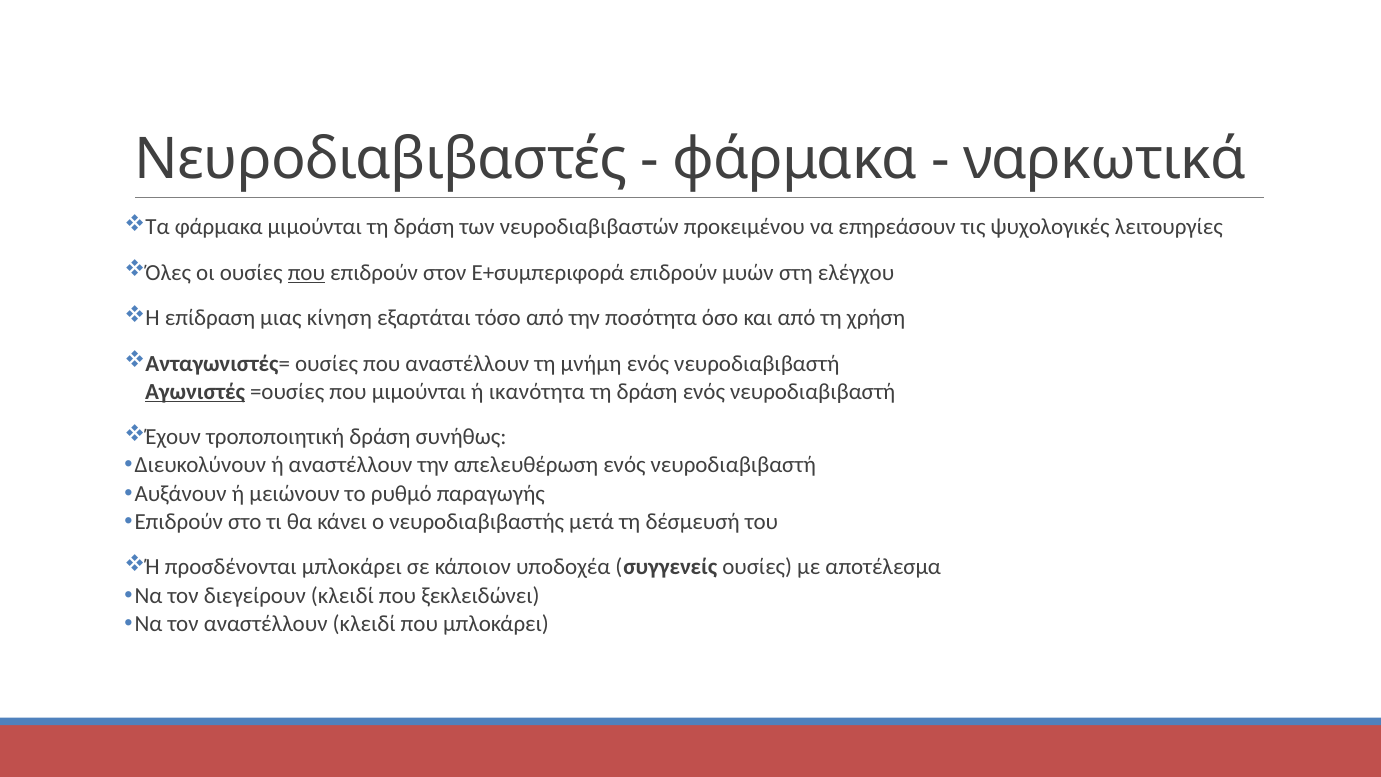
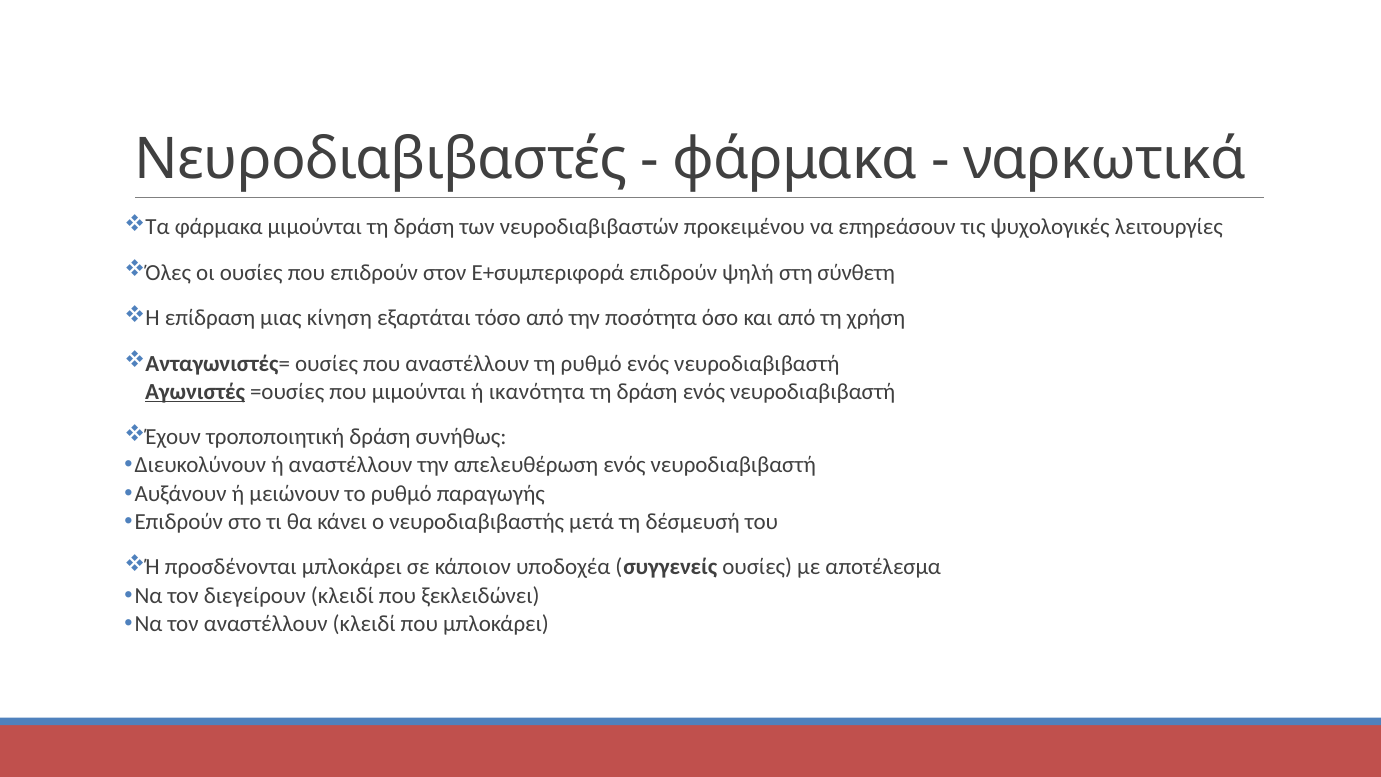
που underline: present -> none (306, 272)
μυών: μυών -> ψηλή (748, 272)
ελέγχου: ελέγχου -> σύνθετη (856, 272)
τη μνήμη: μνήμη -> ρυθμό (591, 363)
